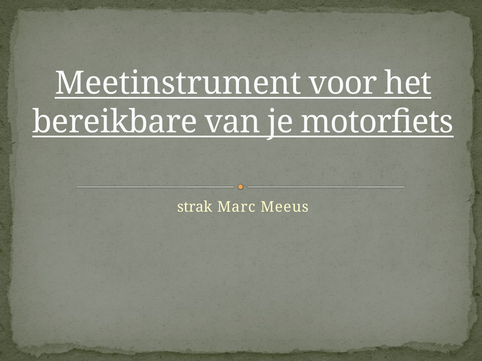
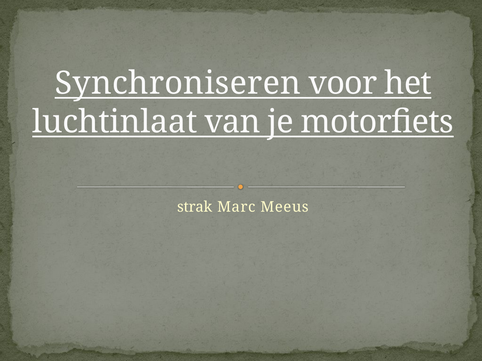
Meetinstrument: Meetinstrument -> Synchroniseren (178, 83)
bereikbare: bereikbare -> luchtinlaat (115, 122)
